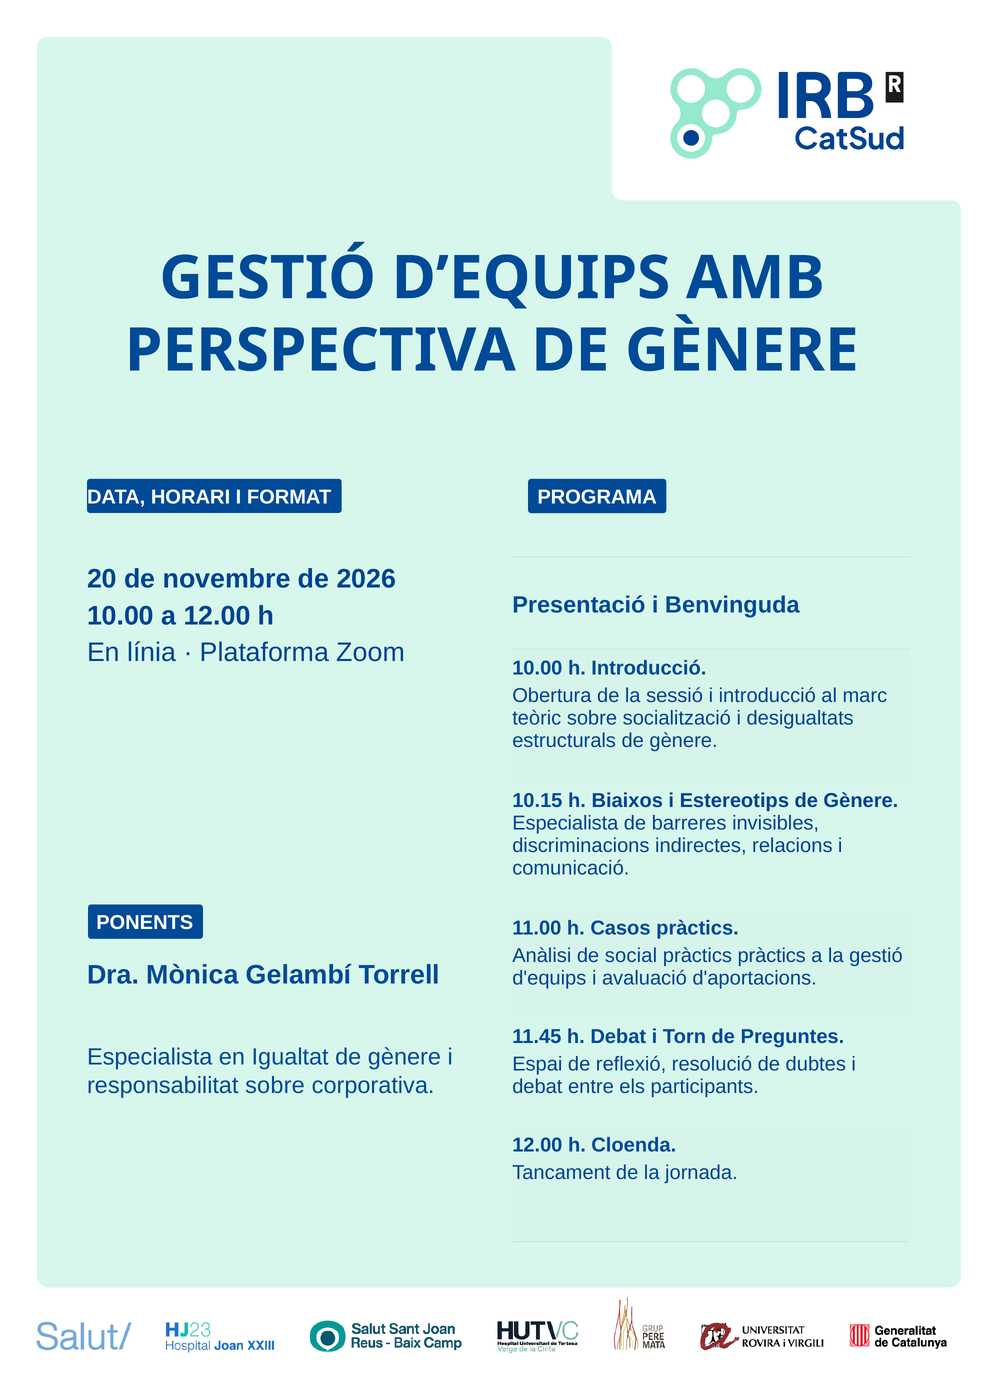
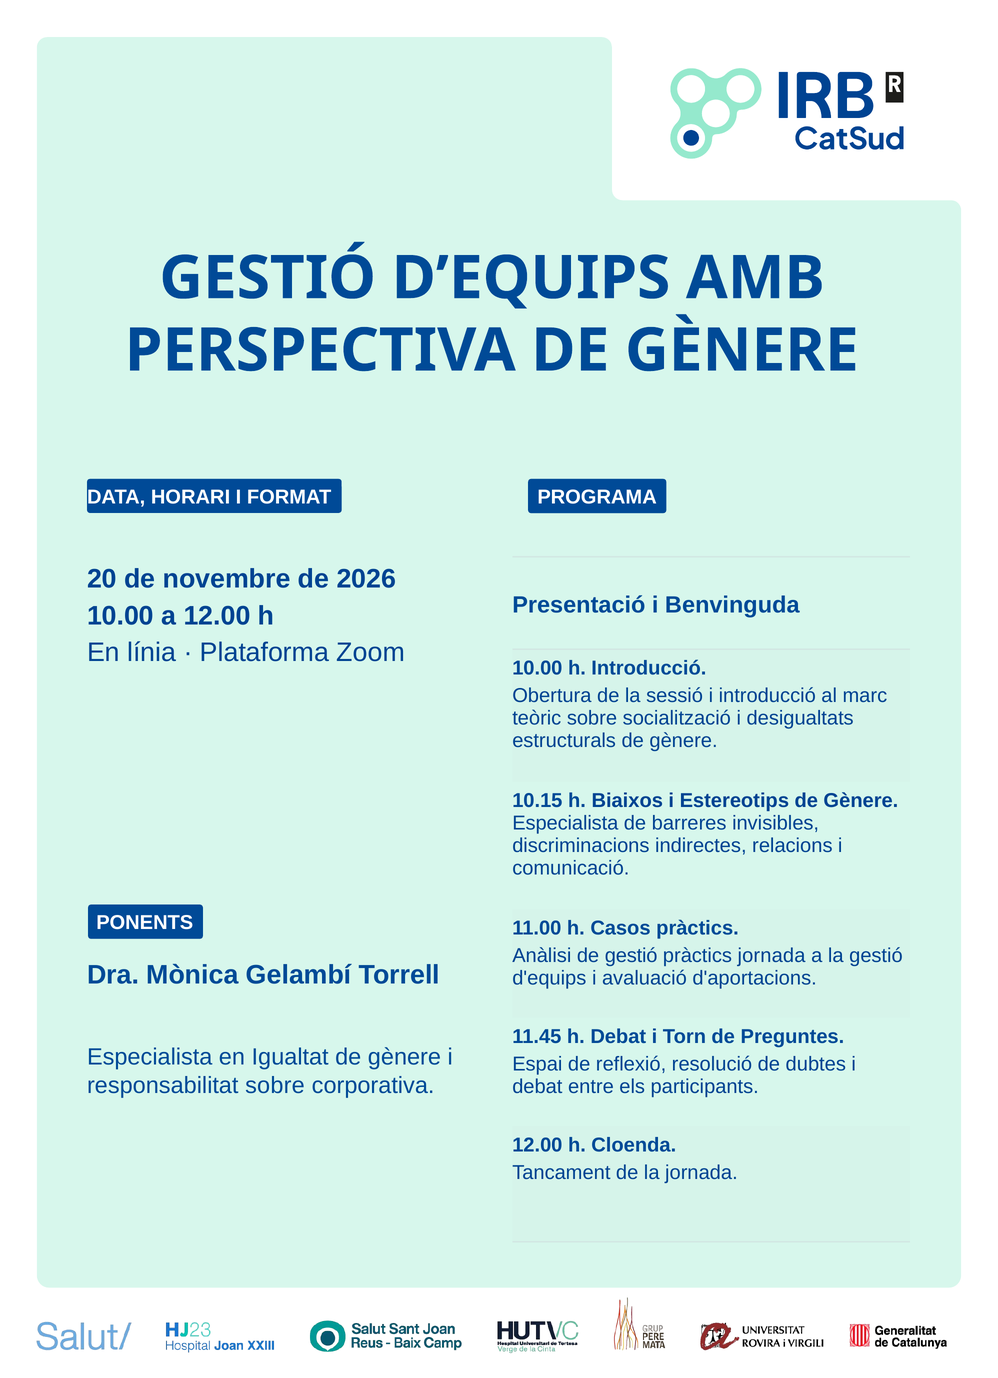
de social: social -> gestió (631, 956)
pràctics pràctics: pràctics -> jornada (772, 956)
